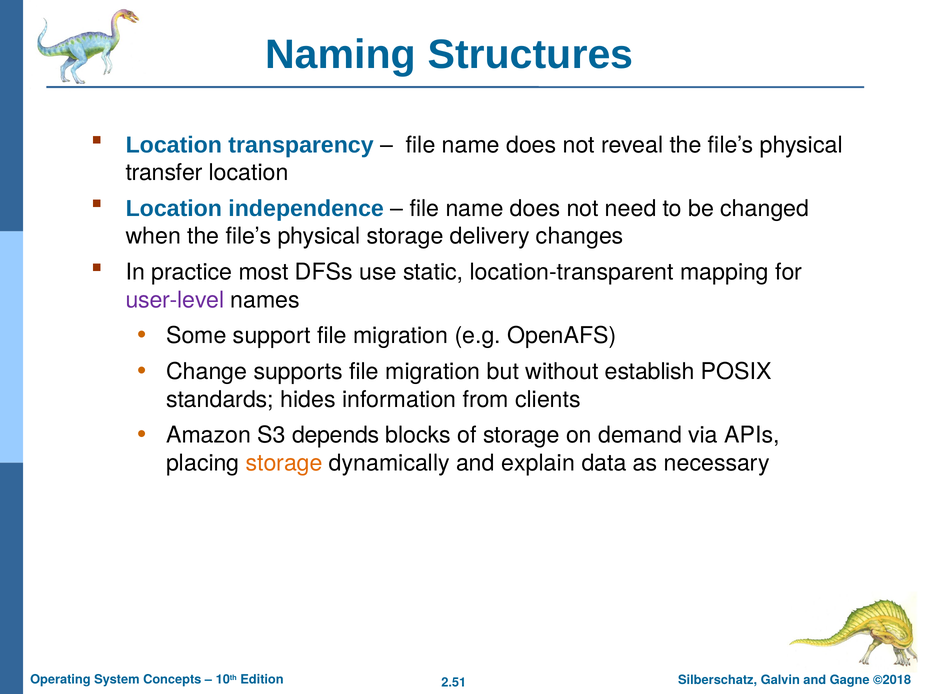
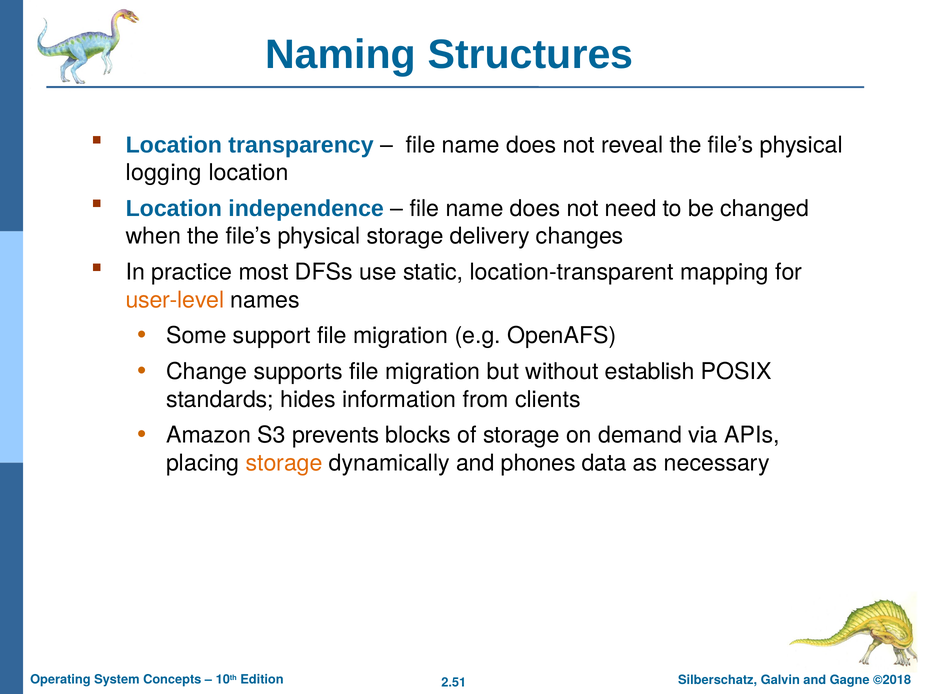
transfer: transfer -> logging (164, 173)
user-level colour: purple -> orange (175, 300)
depends: depends -> prevents (336, 436)
explain: explain -> phones (538, 463)
